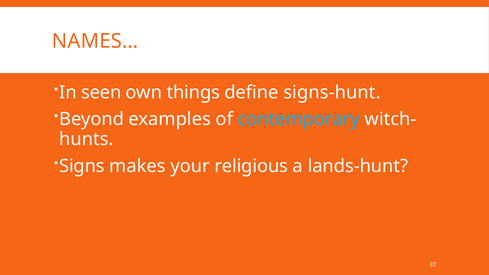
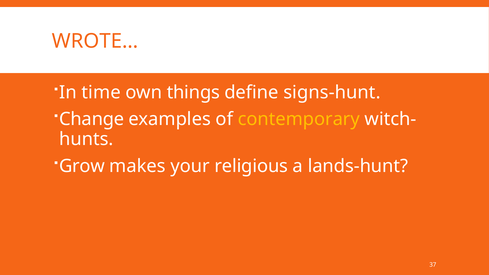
NAMES…: NAMES… -> WROTE… (95, 41)
seen: seen -> time (101, 92)
Beyond: Beyond -> Change (92, 119)
contemporary colour: light blue -> yellow (299, 119)
Signs: Signs -> Grow (82, 166)
